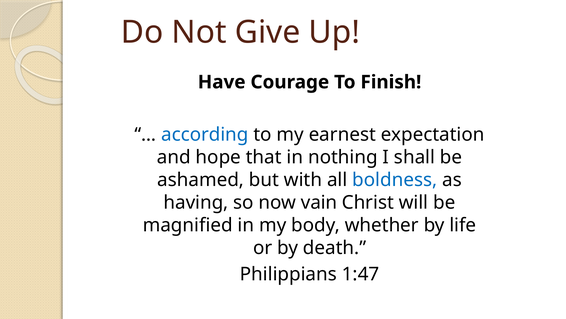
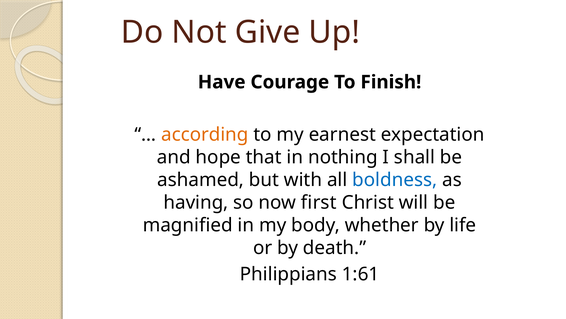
according colour: blue -> orange (205, 134)
vain: vain -> first (319, 202)
1:47: 1:47 -> 1:61 (361, 274)
